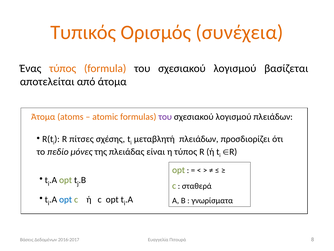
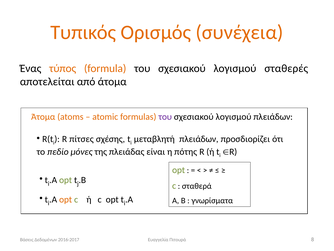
βασίζεται: βασίζεται -> σταθερές (286, 68)
η τύπος: τύπος -> πότης (186, 152)
opt colour: blue -> orange (66, 199)
